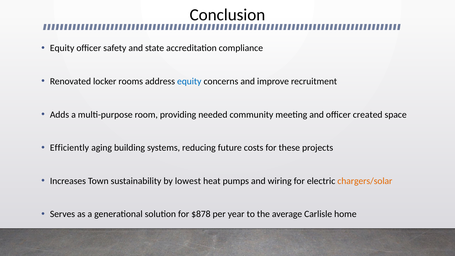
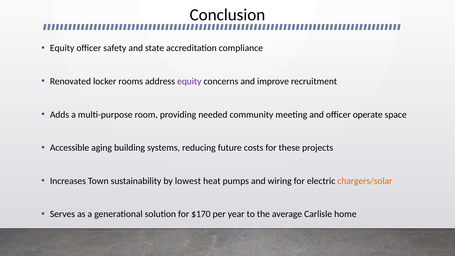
equity colour: blue -> purple (189, 81)
created: created -> operate (368, 115)
Efficiently: Efficiently -> Accessible (70, 148)
$878: $878 -> $170 (201, 214)
